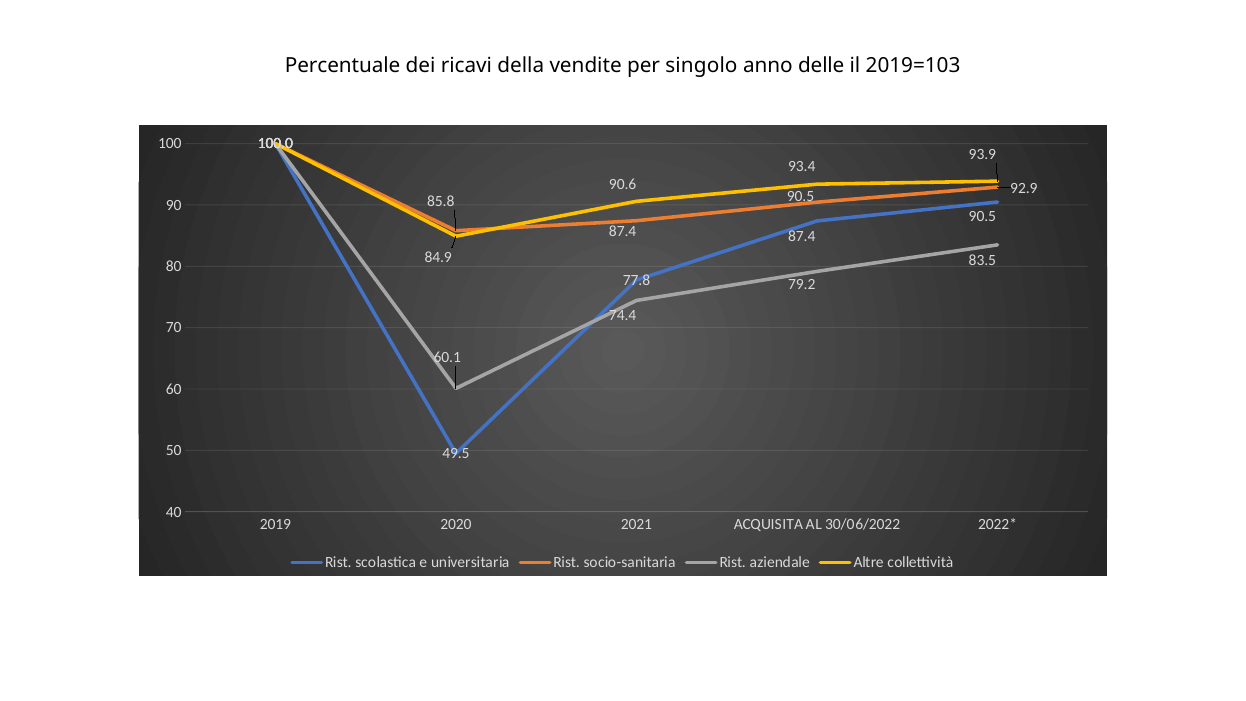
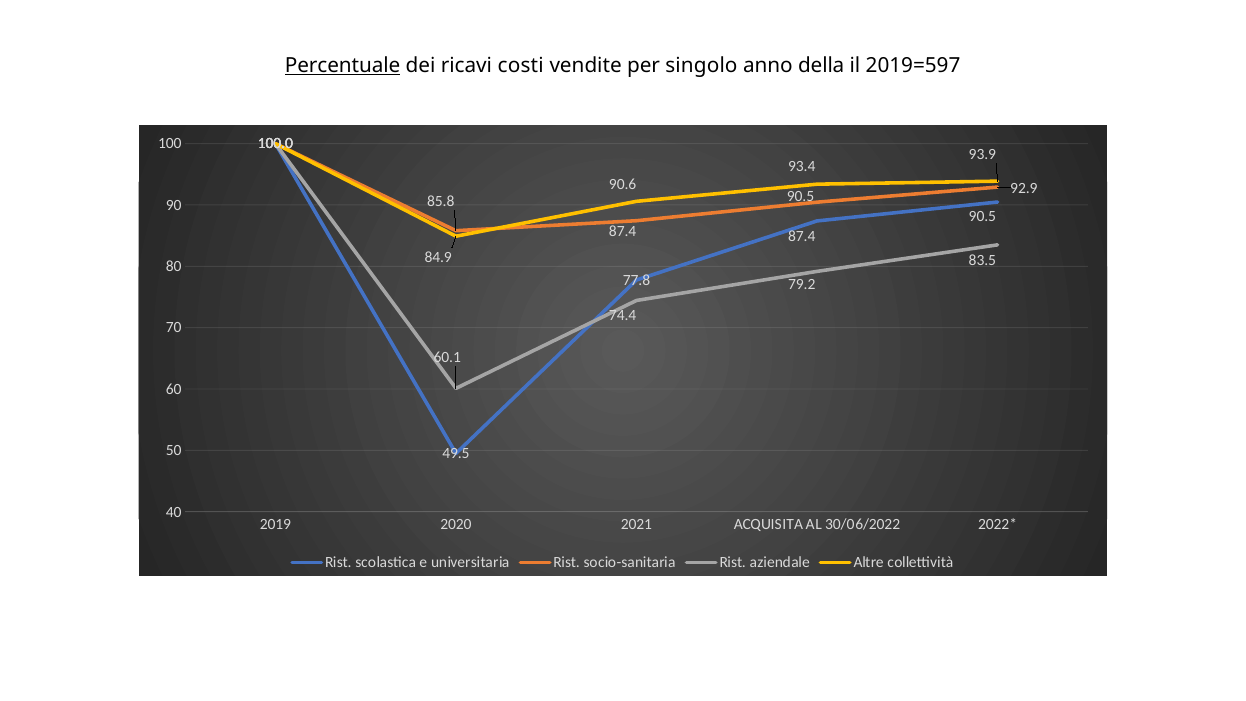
Percentuale underline: none -> present (343, 66)
della: della -> costi (521, 66)
delle: delle -> della (821, 66)
2019=103: 2019=103 -> 2019=597 (913, 66)
